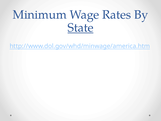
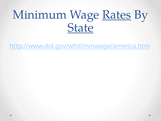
Rates underline: none -> present (117, 15)
